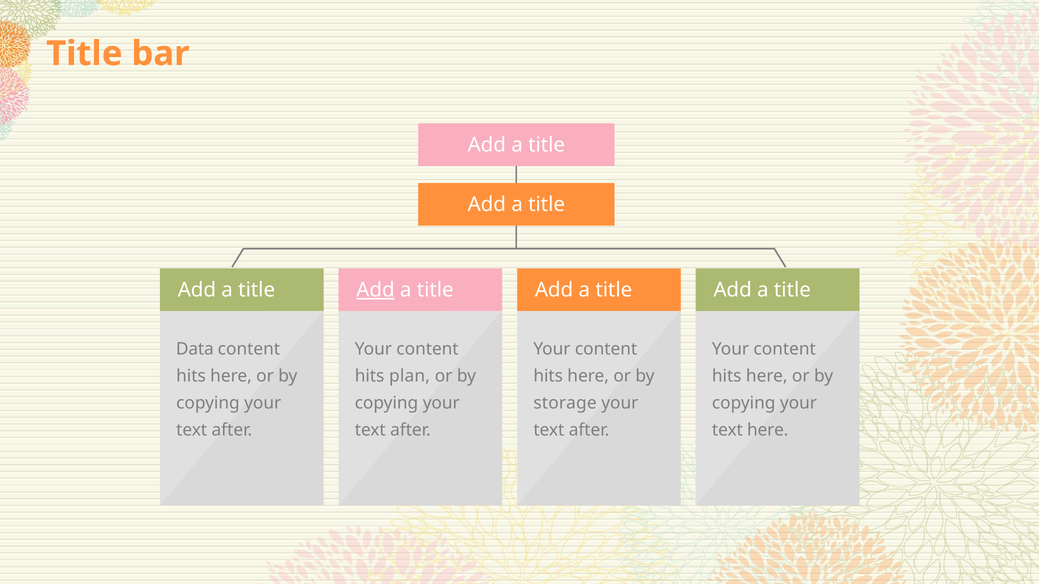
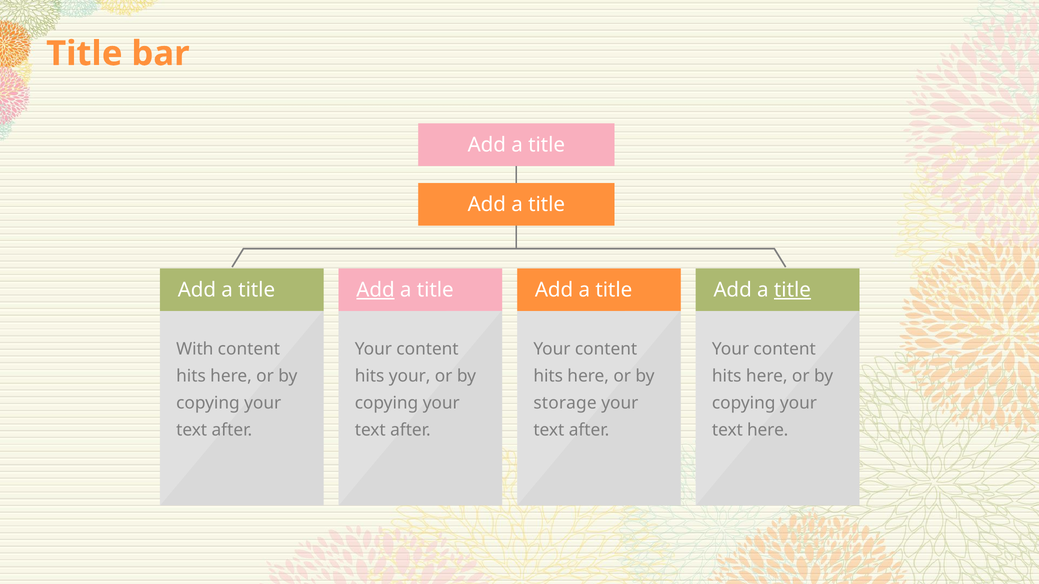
title underline: none -> present (792, 290)
Data: Data -> With (195, 349)
hits plan: plan -> your (410, 376)
